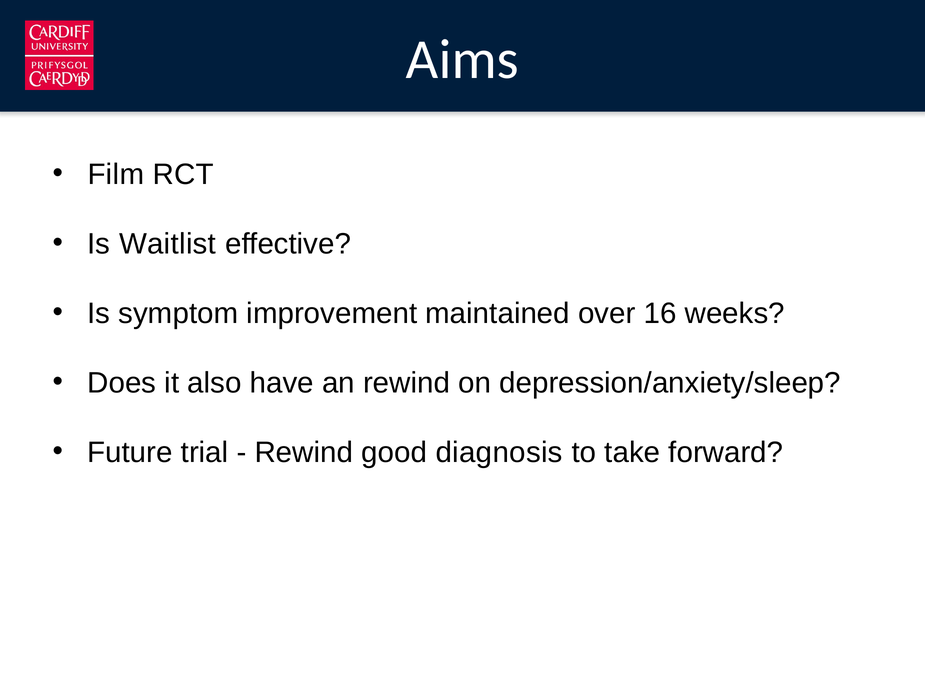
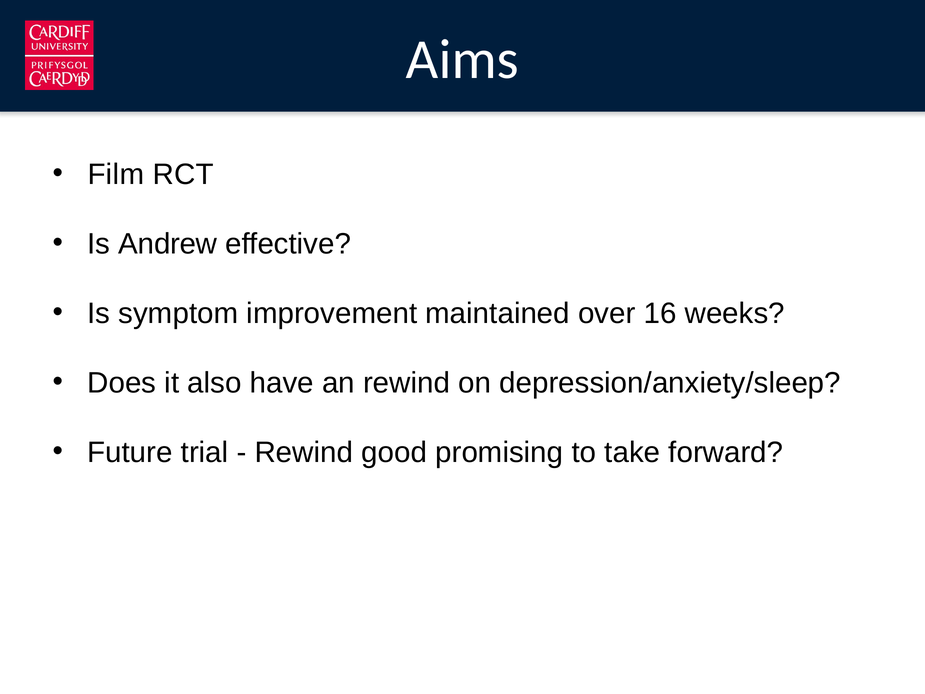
Waitlist: Waitlist -> Andrew (168, 244)
diagnosis: diagnosis -> promising (499, 452)
